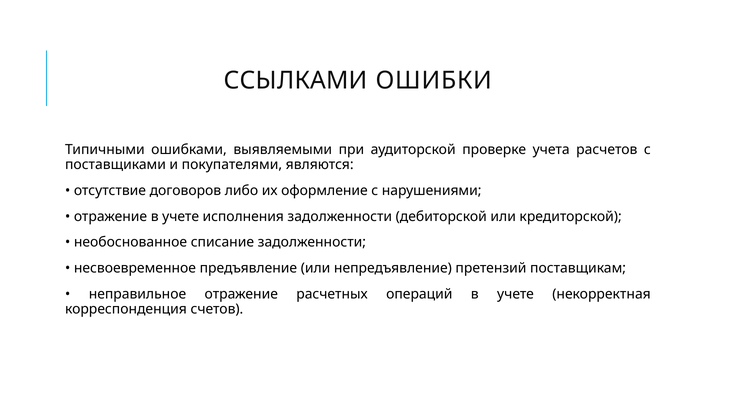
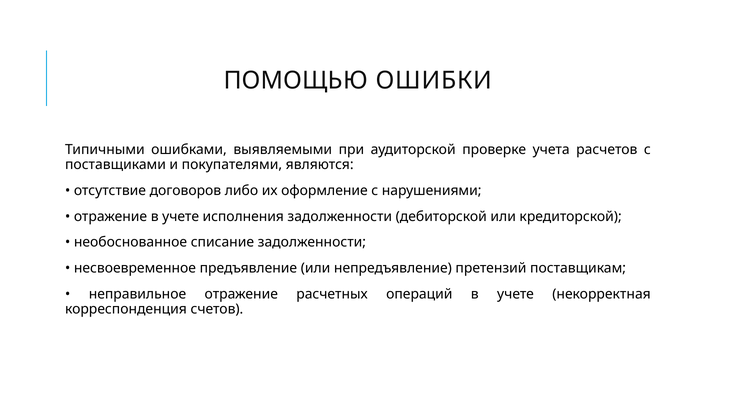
ССЫЛКАМИ: ССЫЛКАМИ -> ПОМОЩЬЮ (296, 80)
